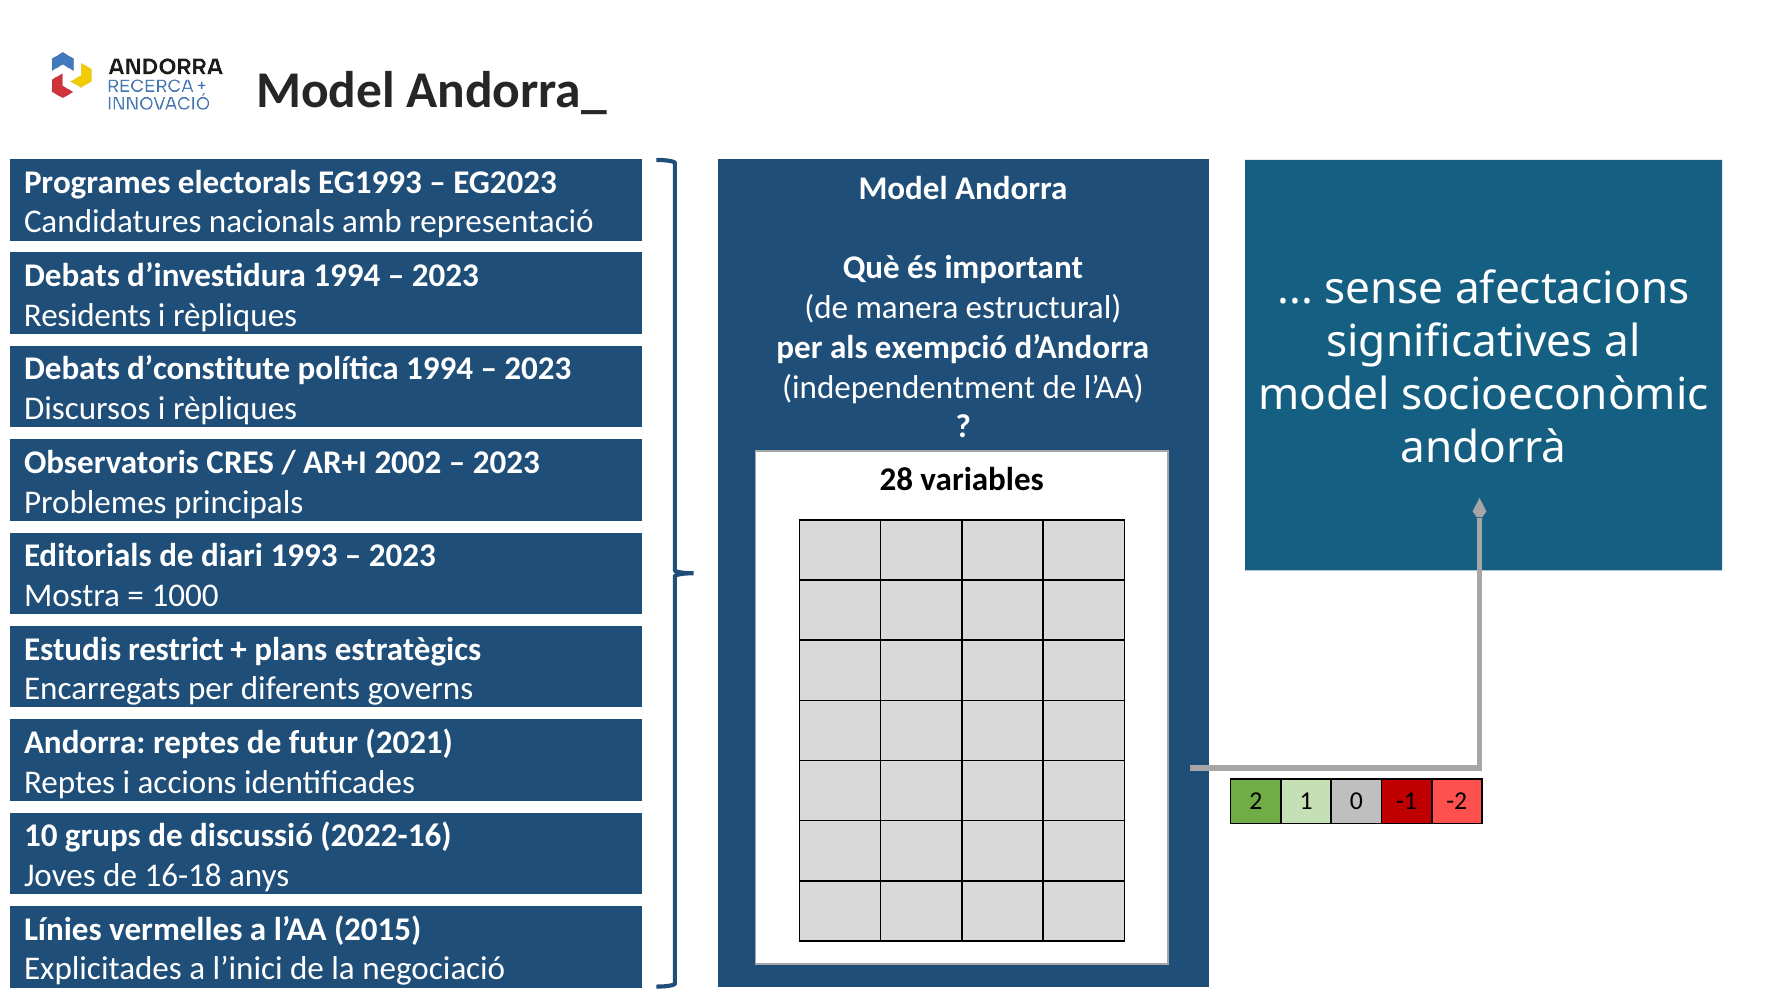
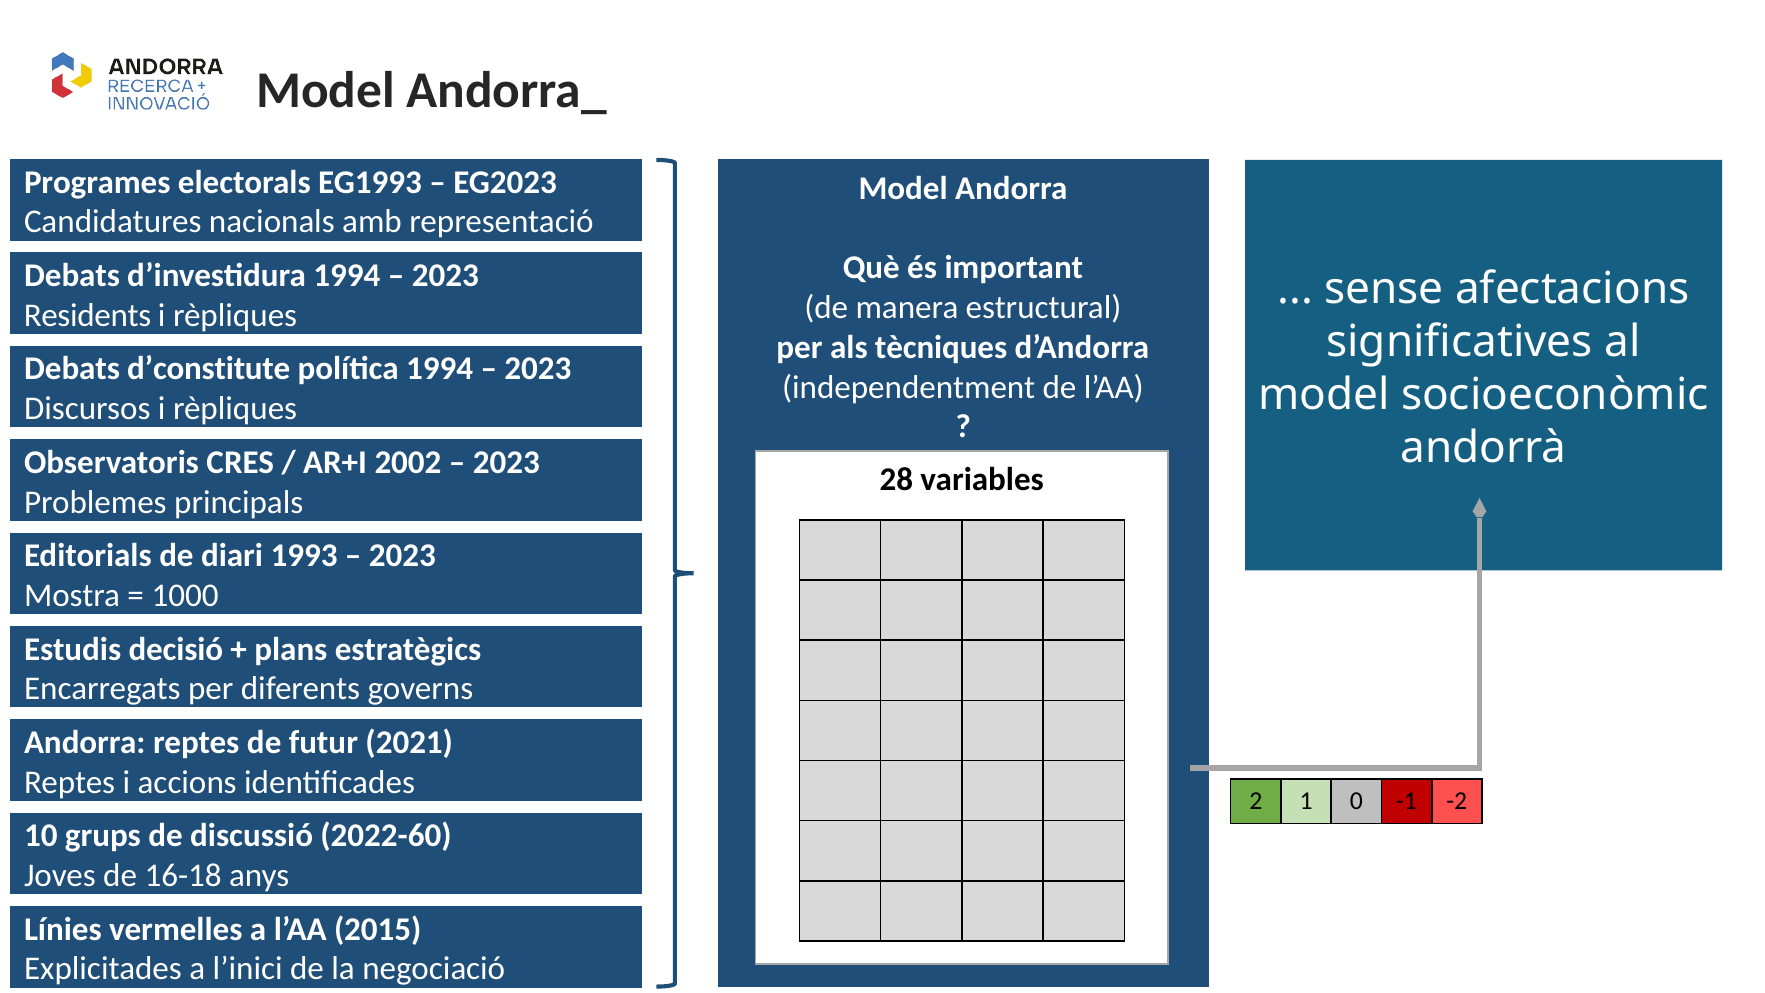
exempció: exempció -> tècniques (941, 347)
restrict: restrict -> decisió (176, 649)
2022-16: 2022-16 -> 2022-60 (386, 836)
